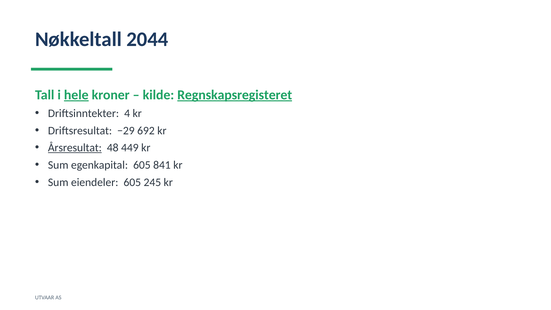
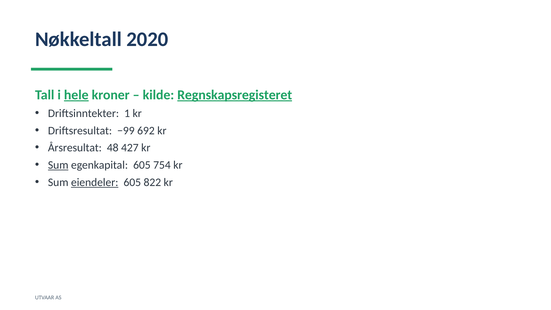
2044: 2044 -> 2020 (147, 39)
4: 4 -> 1 (127, 113)
−29: −29 -> −99 (126, 131)
Årsresultat underline: present -> none (75, 148)
449: 449 -> 427 (130, 148)
Sum underline: none -> present (58, 165)
841: 841 -> 754 (162, 165)
eiendeler underline: none -> present (95, 182)
245: 245 -> 822 (152, 182)
